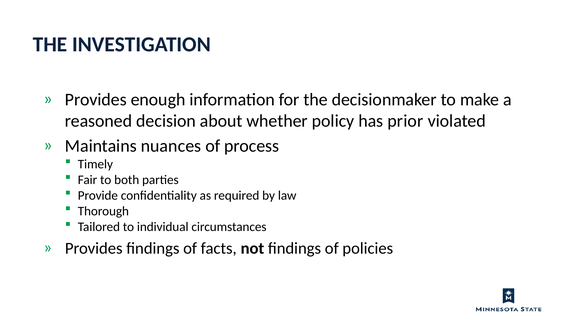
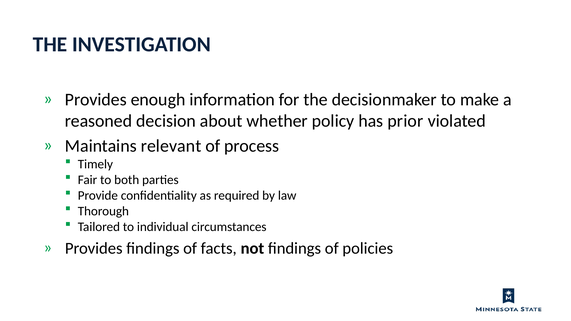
nuances: nuances -> relevant (171, 146)
